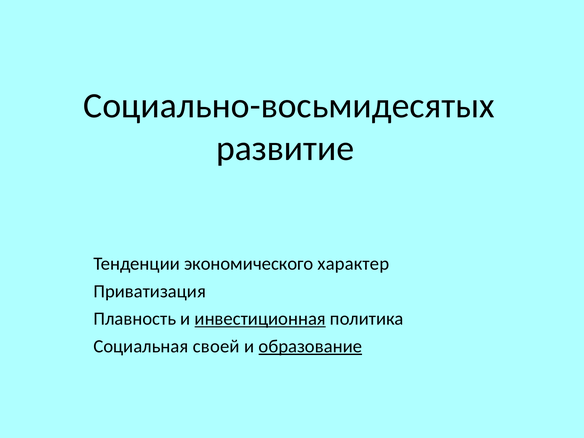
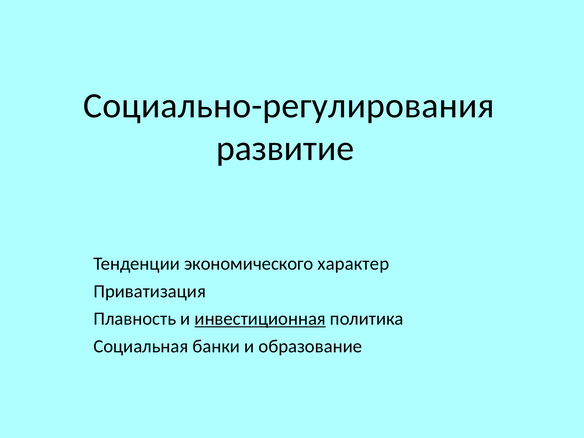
Социально-восьмидесятых: Социально-восьмидесятых -> Социально-регулирования (289, 106)
своей: своей -> банки (216, 346)
образование underline: present -> none (310, 346)
